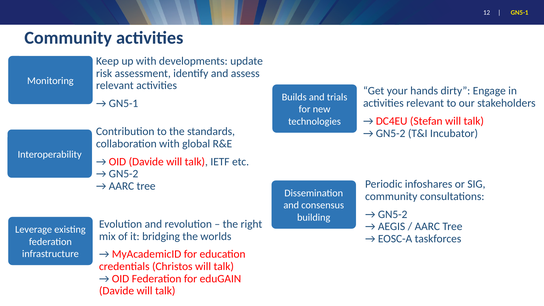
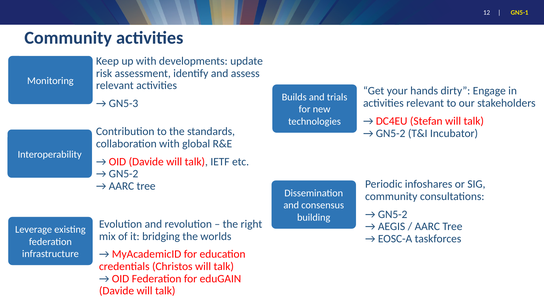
GN5-1: GN5-1 -> GN5-3 (124, 103)
